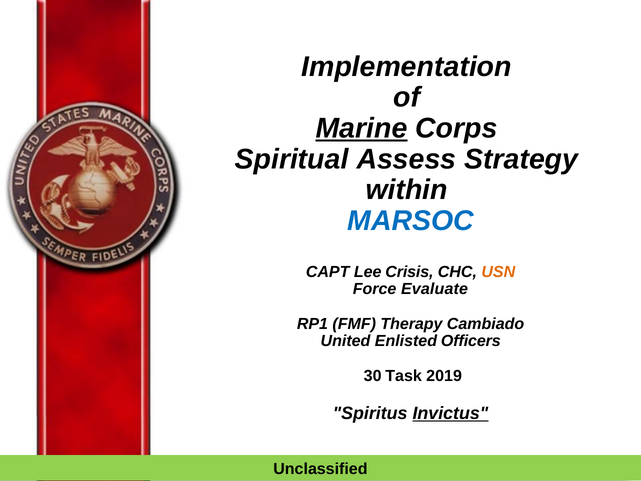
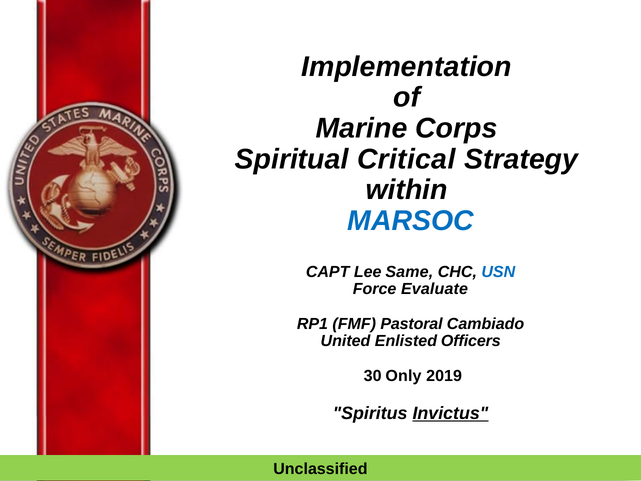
Marine underline: present -> none (362, 128)
Assess: Assess -> Critical (406, 159)
Crisis: Crisis -> Same (409, 272)
USN colour: orange -> blue (498, 272)
Therapy: Therapy -> Pastoral (412, 324)
30 Task: Task -> Only (404, 376)
